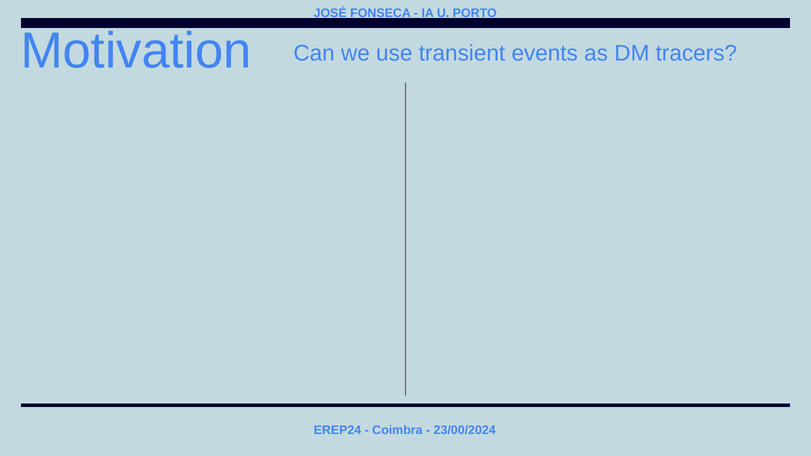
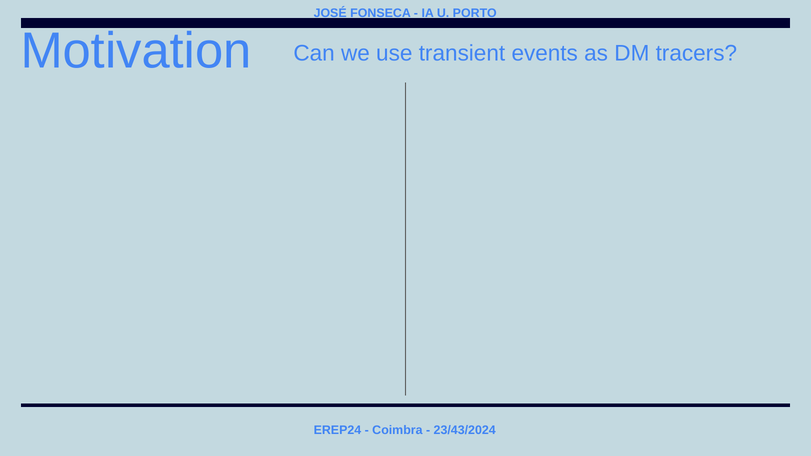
23/00/2024: 23/00/2024 -> 23/43/2024 (465, 430)
